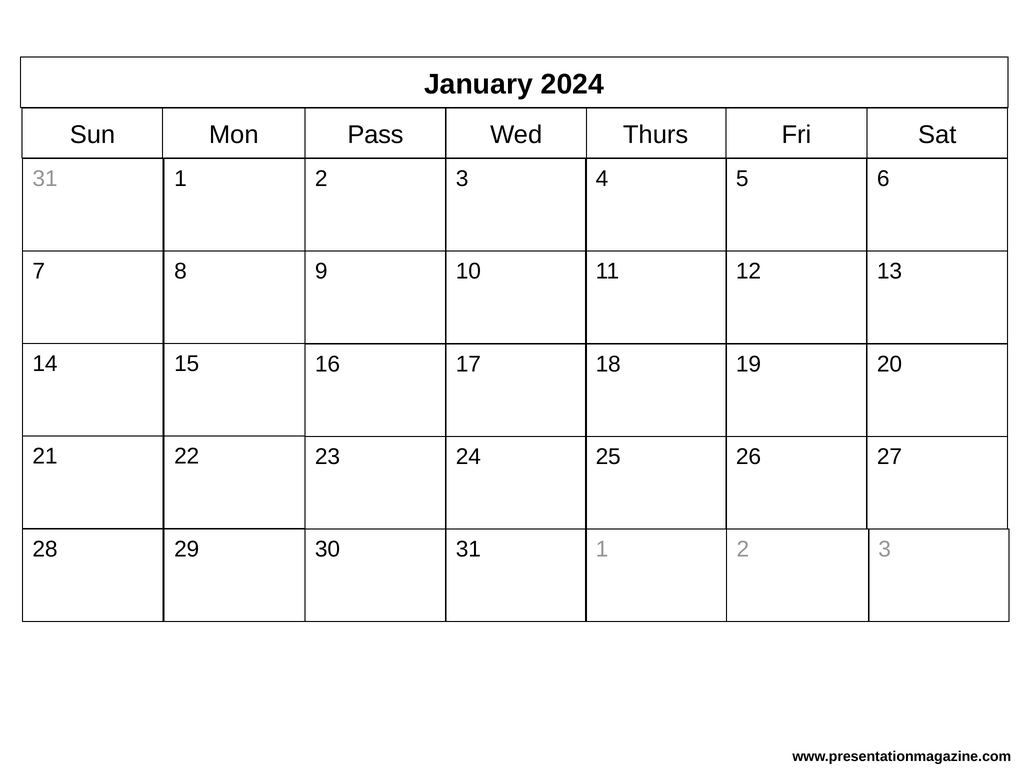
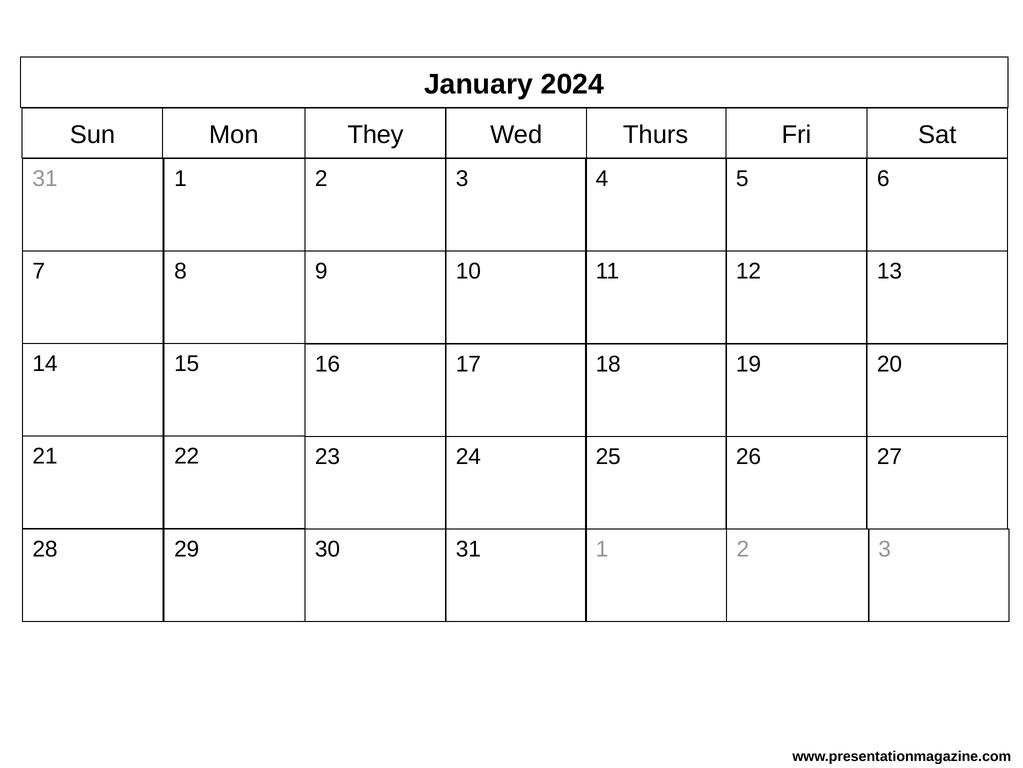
Pass: Pass -> They (375, 135)
